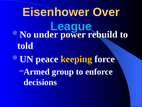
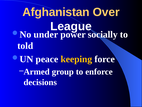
Eisenhower: Eisenhower -> Afghanistan (56, 12)
League colour: light blue -> white (71, 26)
rebuild: rebuild -> socially (103, 34)
